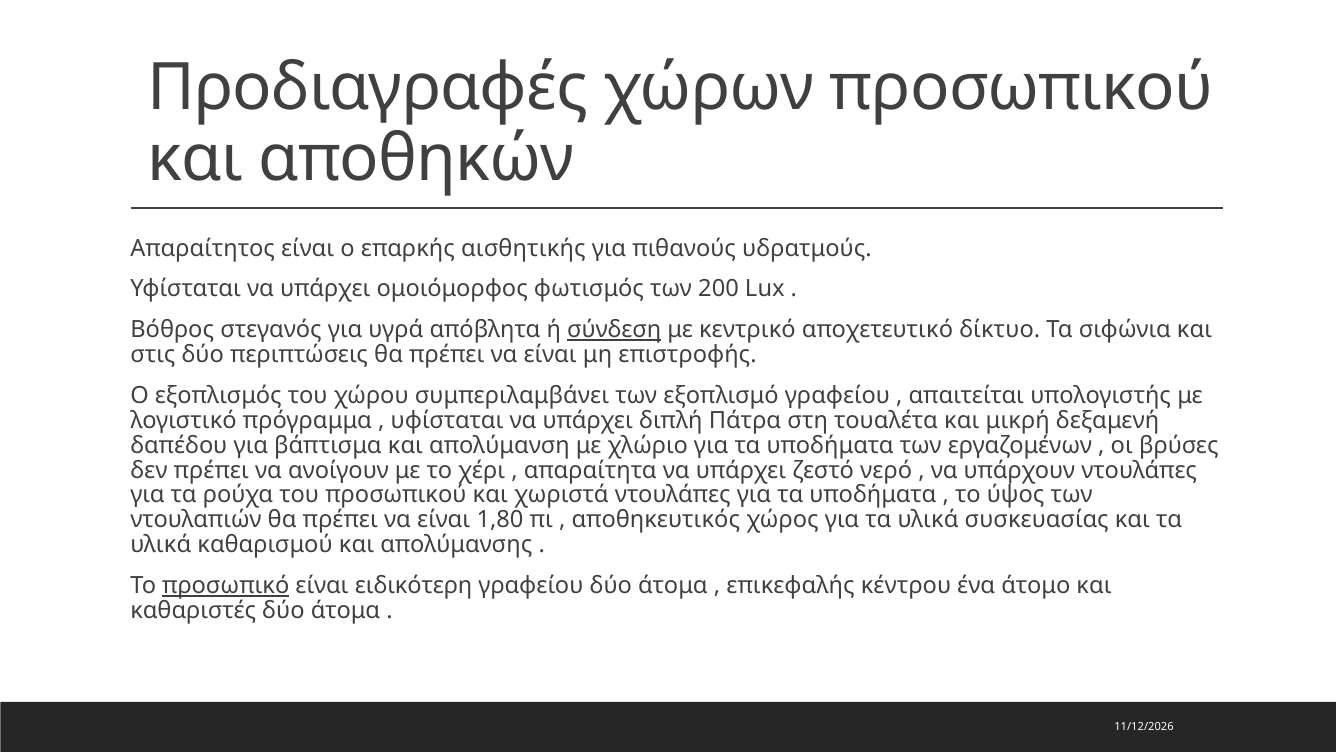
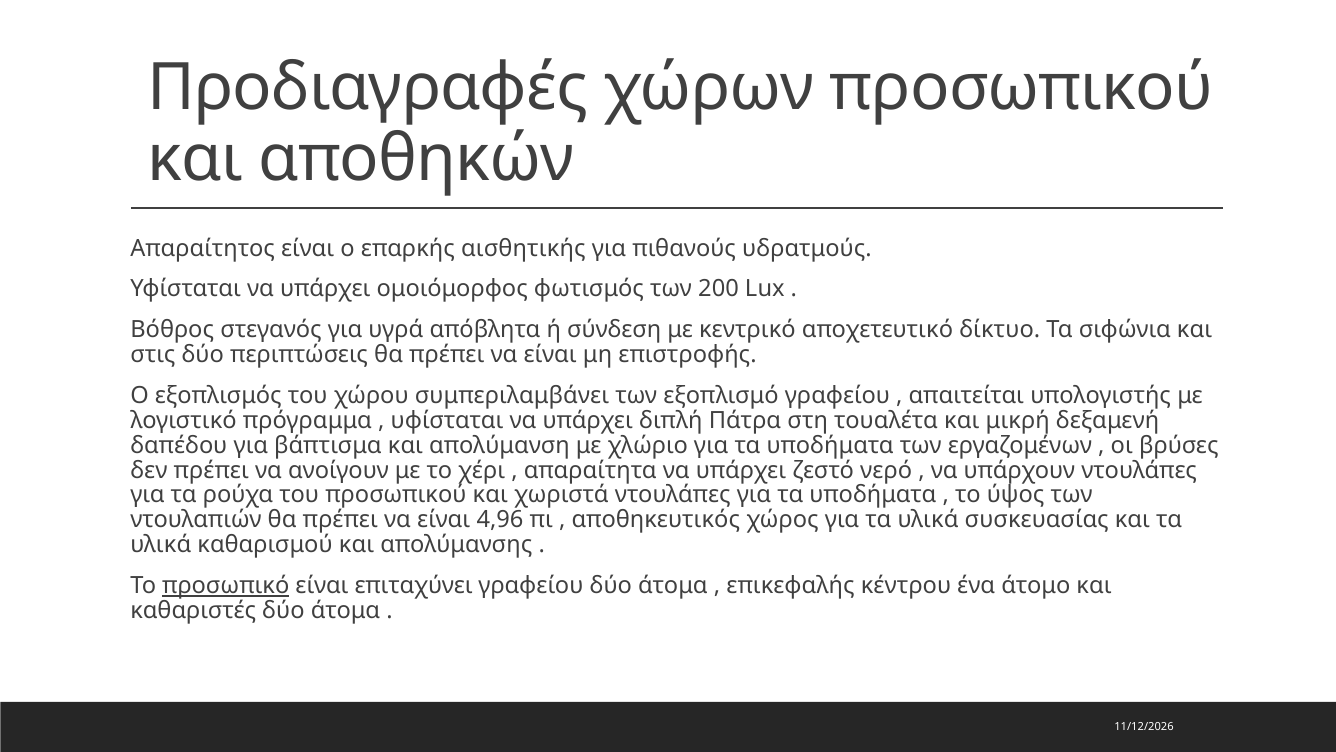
σύνδεση underline: present -> none (614, 329)
1,80: 1,80 -> 4,96 (500, 520)
ειδικότερη: ειδικότερη -> επιταχύνει (414, 585)
